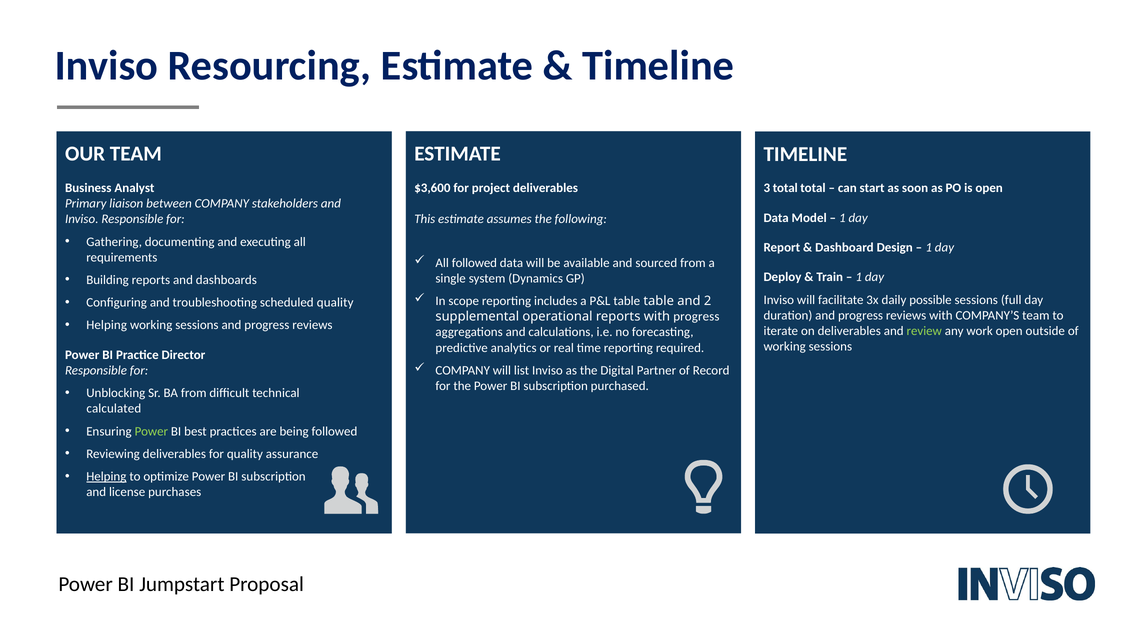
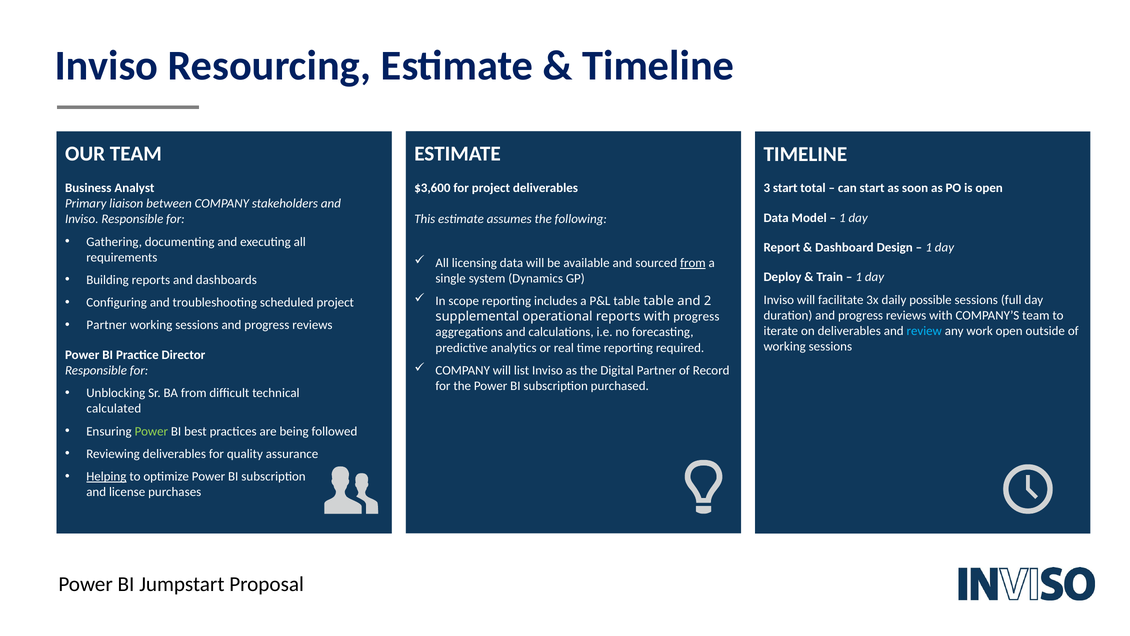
3 total: total -> start (785, 188)
All followed: followed -> licensing (474, 263)
from underline: none -> present (693, 263)
scheduled quality: quality -> project (335, 302)
Helping: Helping -> Partner (107, 325)
review colour: light green -> light blue (924, 331)
